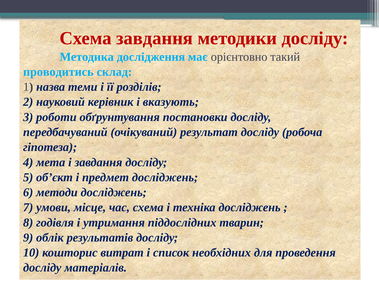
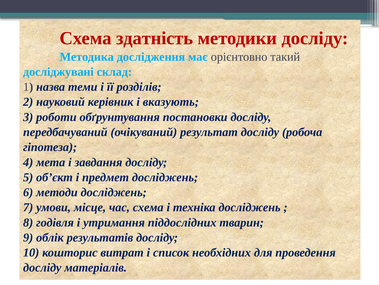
Схема завдання: завдання -> здатність (155, 38)
проводитись: проводитись -> досліджувані (58, 72)
